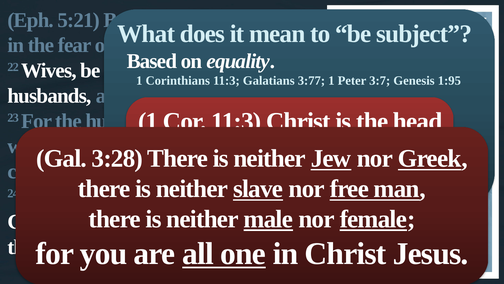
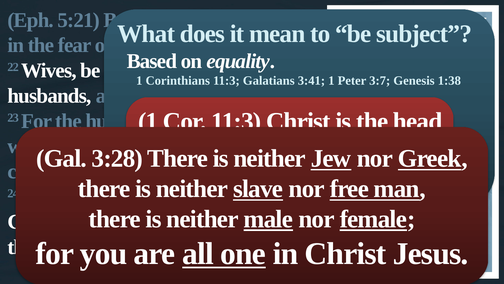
3:77: 3:77 -> 3:41 (311, 81)
1:95: 1:95 -> 1:38 (449, 81)
